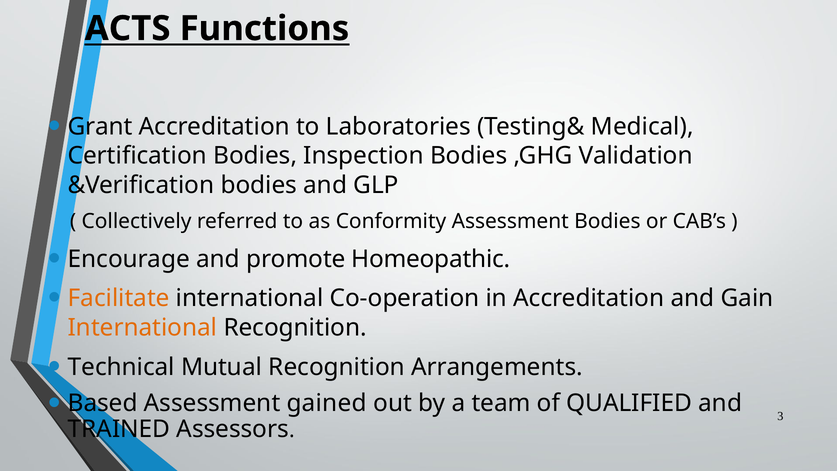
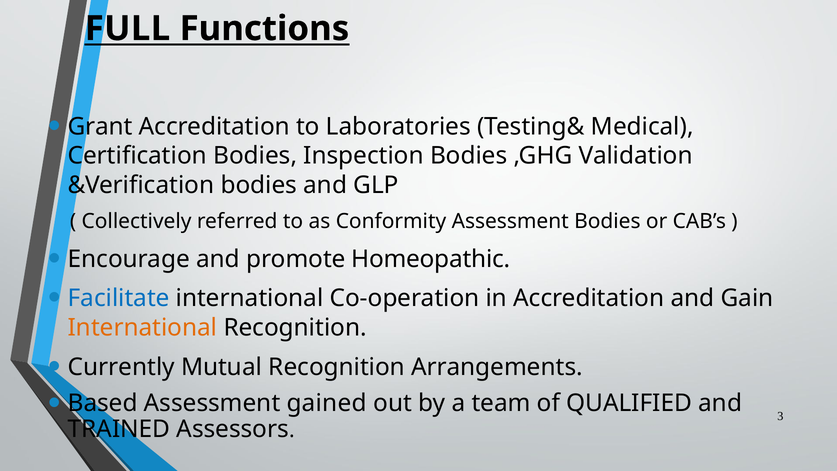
ACTS: ACTS -> FULL (127, 29)
Facilitate colour: orange -> blue (119, 298)
Technical: Technical -> Currently (121, 367)
